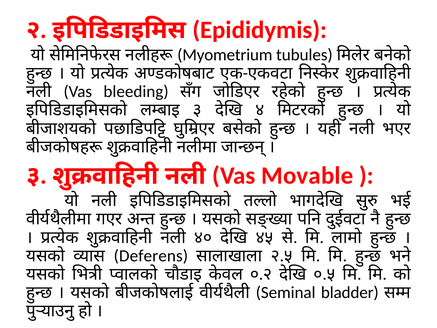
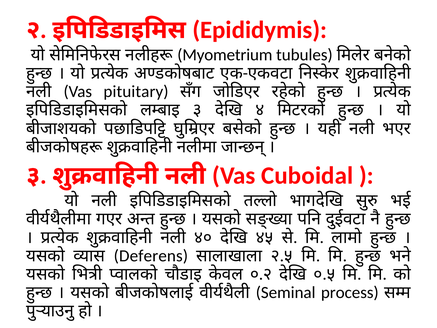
bleeding: bleeding -> pituitary (136, 92)
Movable: Movable -> Cuboidal (307, 175)
bladder: bladder -> process (350, 292)
